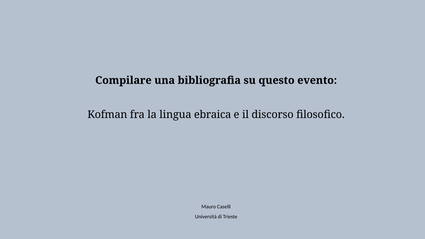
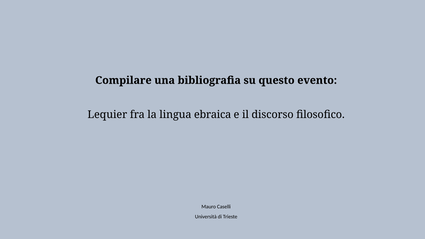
Kofman: Kofman -> Lequier (107, 115)
